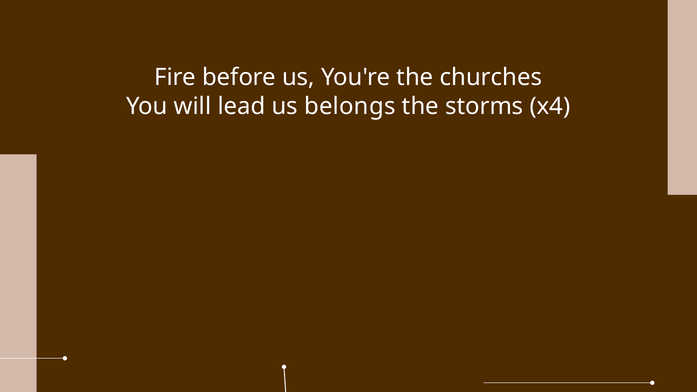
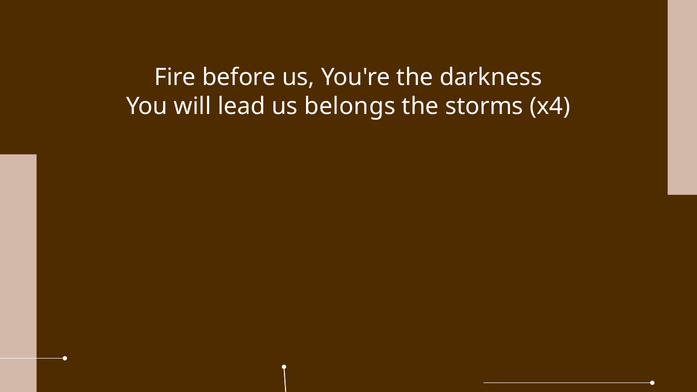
churches: churches -> darkness (491, 77)
